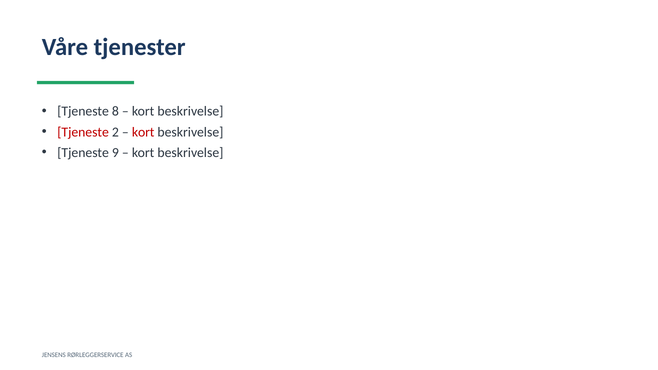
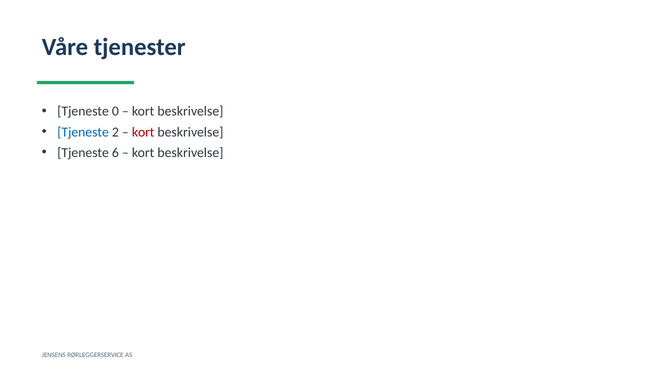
8: 8 -> 0 (115, 111)
Tjeneste colour: red -> blue (83, 132)
9: 9 -> 6 (115, 153)
